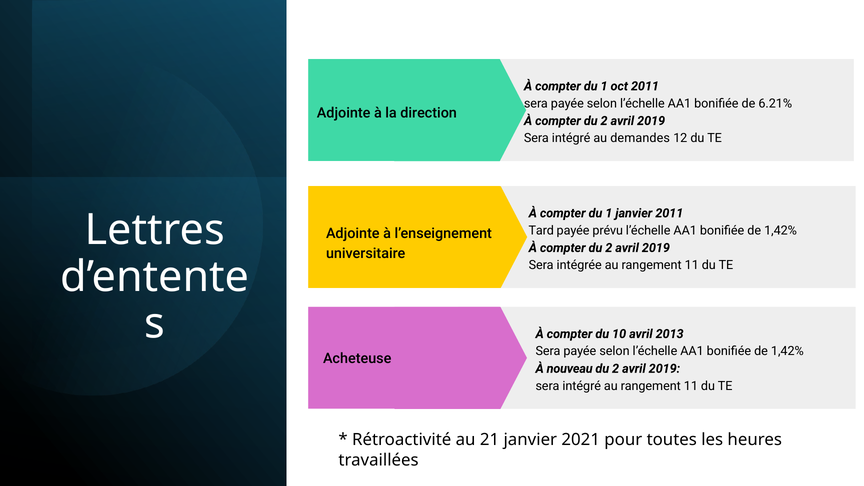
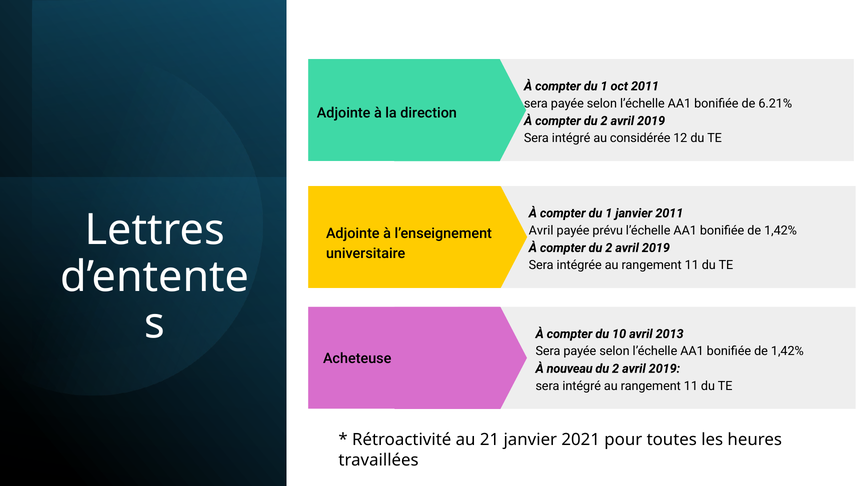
demandes: demandes -> considérée (640, 138)
Tard: Tard -> Avril (541, 231)
